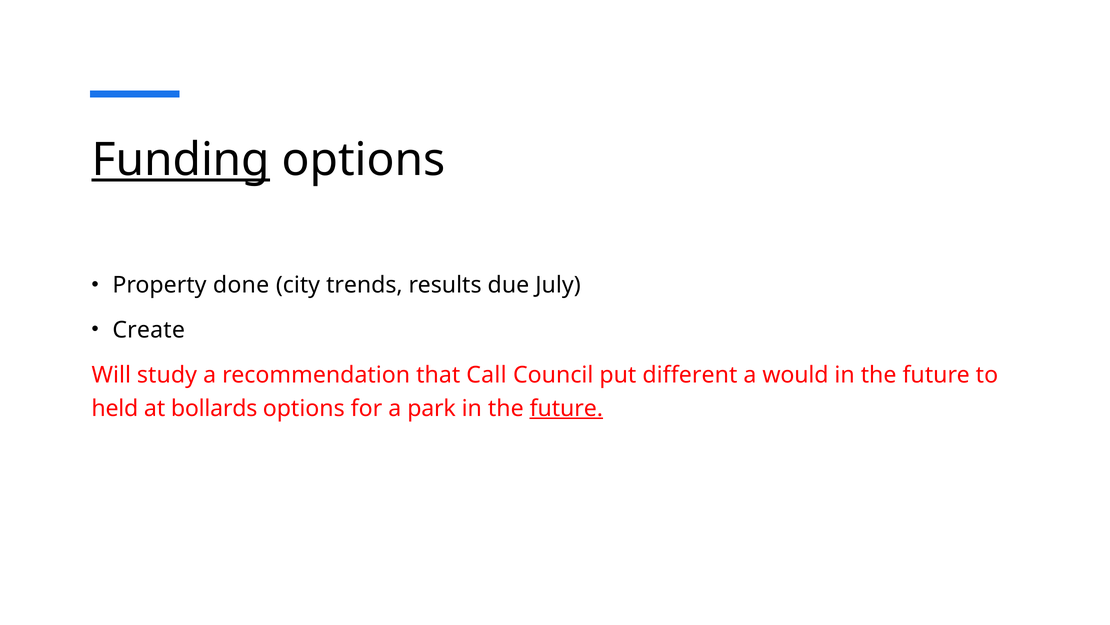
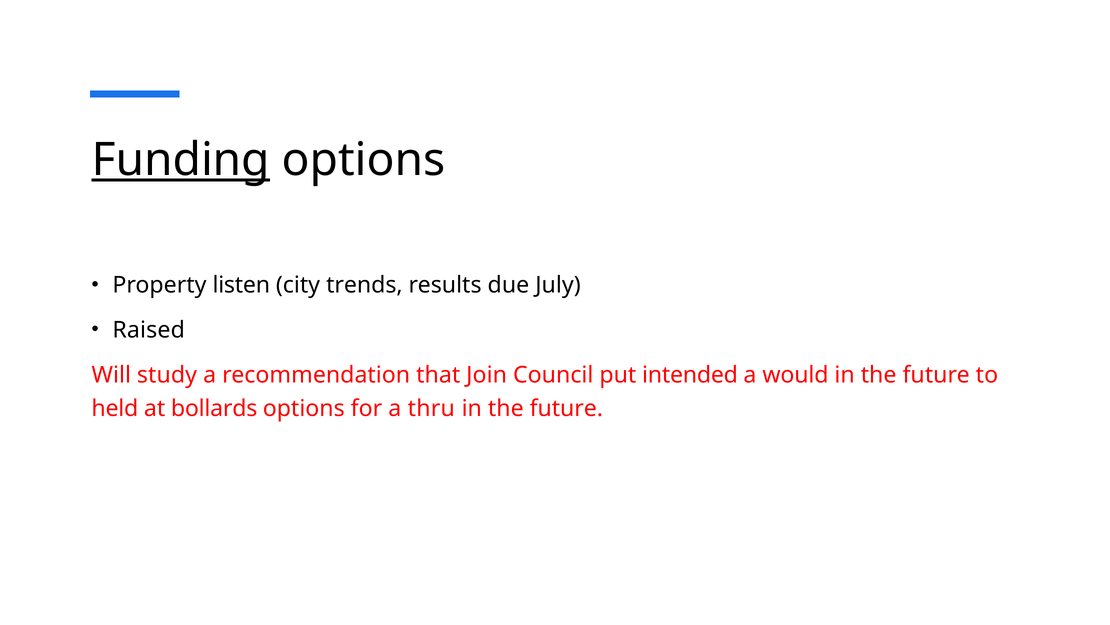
done: done -> listen (241, 285)
Create: Create -> Raised (149, 330)
Call: Call -> Join (487, 375)
different: different -> intended (690, 375)
park: park -> thru (431, 408)
future underline: present -> none (566, 408)
